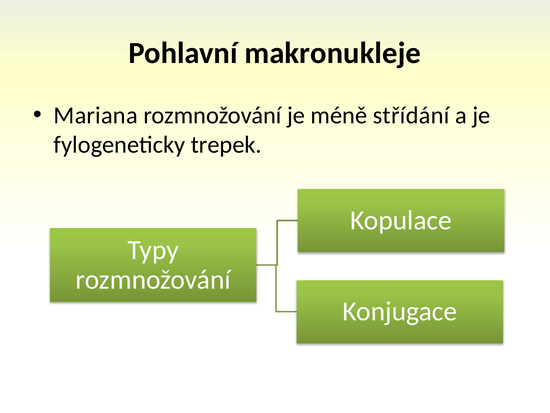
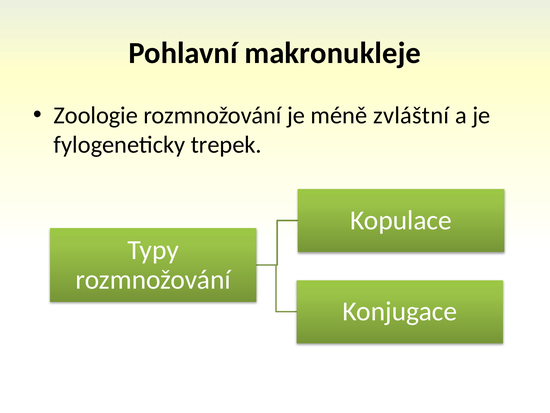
Mariana: Mariana -> Zoologie (96, 115)
střídání: střídání -> zvláštní (411, 115)
